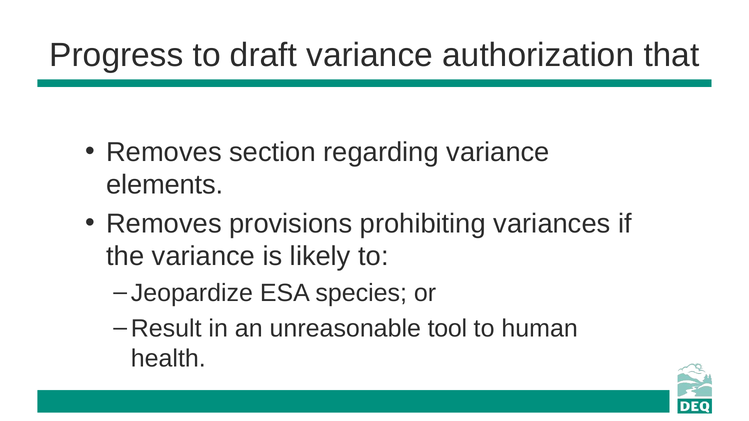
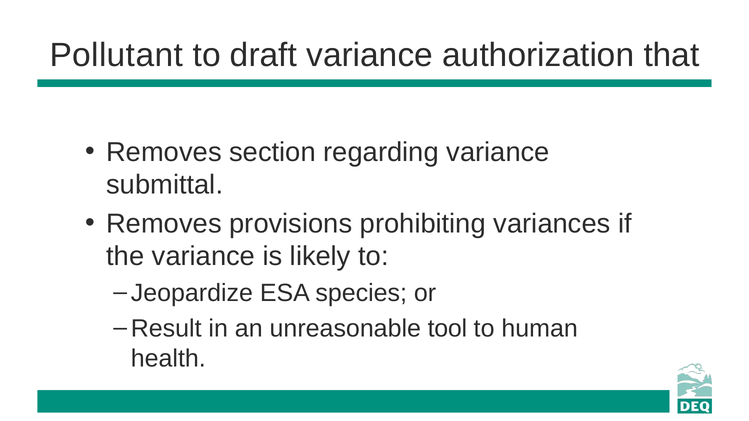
Progress: Progress -> Pollutant (116, 55)
elements: elements -> submittal (165, 185)
